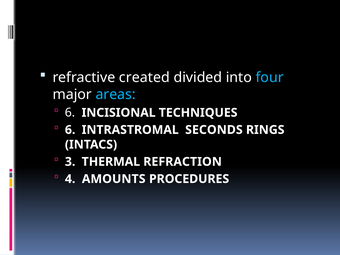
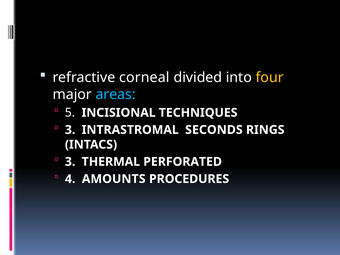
created: created -> corneal (144, 77)
four colour: light blue -> yellow (270, 77)
6: 6 -> 5 (70, 113)
6: 6 -> 3 (70, 130)
REFRACTION: REFRACTION -> PERFORATED (183, 162)
